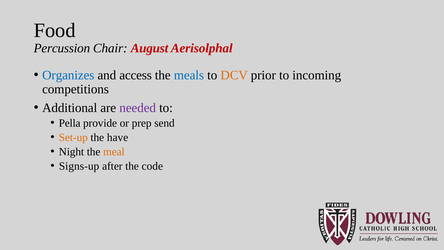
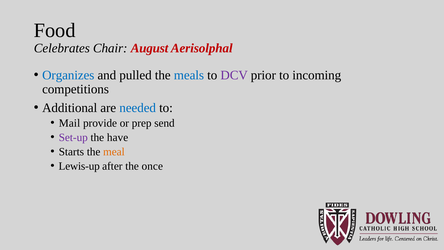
Percussion: Percussion -> Celebrates (62, 48)
access: access -> pulled (136, 75)
DCV colour: orange -> purple (234, 75)
needed colour: purple -> blue (138, 108)
Pella: Pella -> Mail (70, 123)
Set-up colour: orange -> purple (73, 137)
Night: Night -> Starts (71, 152)
Signs-up: Signs-up -> Lewis-up (79, 166)
code: code -> once (152, 166)
